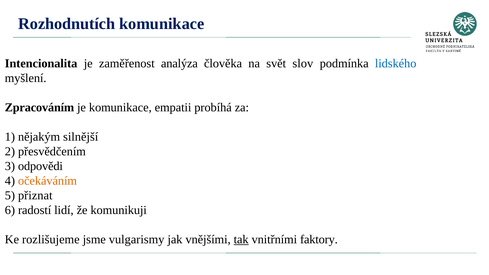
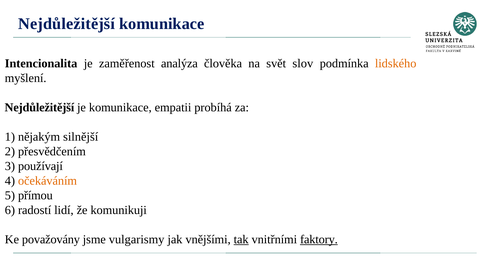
Rozhodnutích: Rozhodnutích -> Nejdůležitější (67, 24)
lidského colour: blue -> orange (396, 64)
Zpracováním: Zpracováním -> Nejdůležitější (39, 108)
odpovědi: odpovědi -> používají (40, 166)
přiznat: přiznat -> přímou (35, 196)
rozlišujeme: rozlišujeme -> považovány (51, 240)
faktory underline: none -> present (319, 240)
